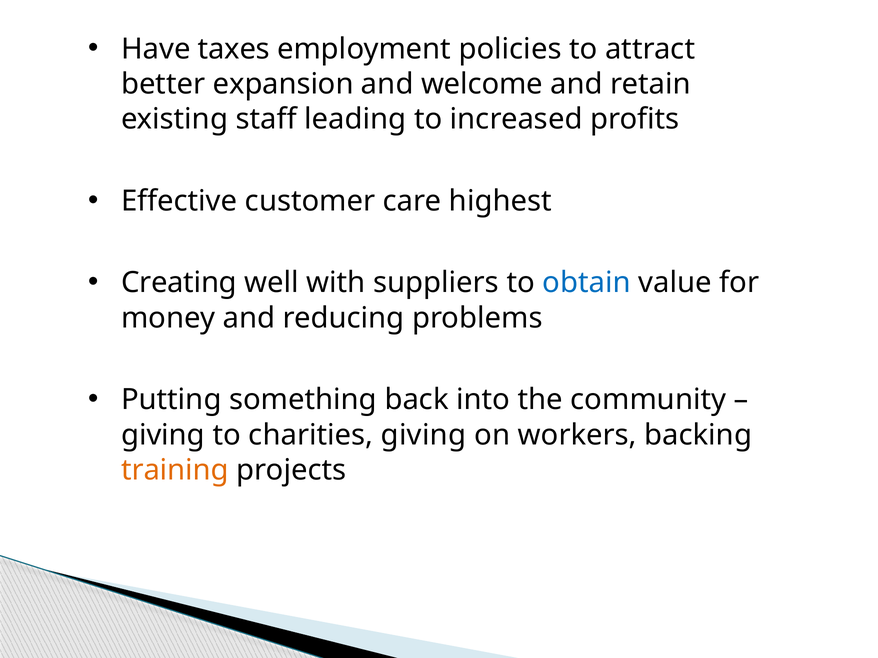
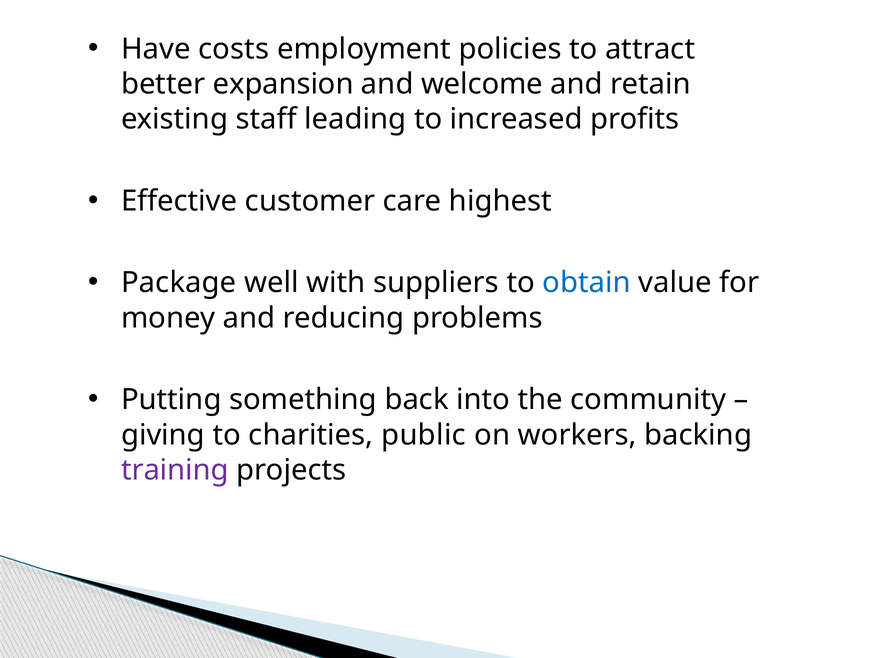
taxes: taxes -> costs (234, 49)
Creating: Creating -> Package (179, 283)
charities giving: giving -> public (424, 435)
training colour: orange -> purple (175, 470)
